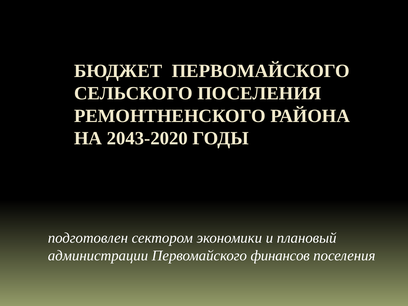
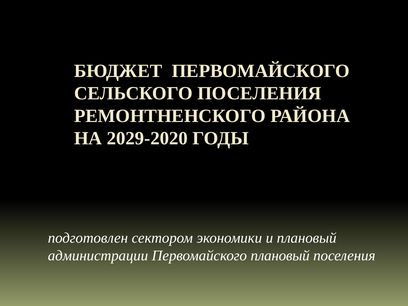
2043-2020: 2043-2020 -> 2029-2020 (147, 138)
Первомайского финансов: финансов -> плановый (280, 256)
